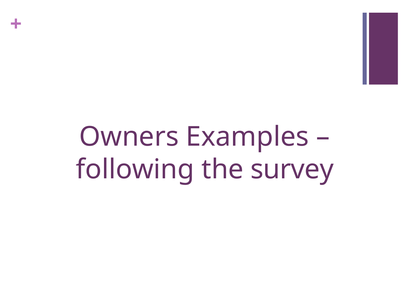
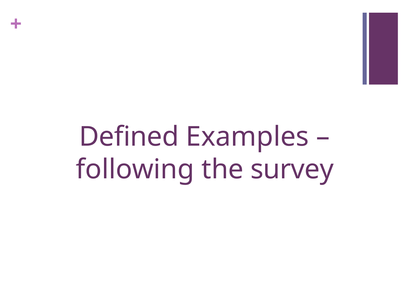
Owners: Owners -> Defined (129, 137)
